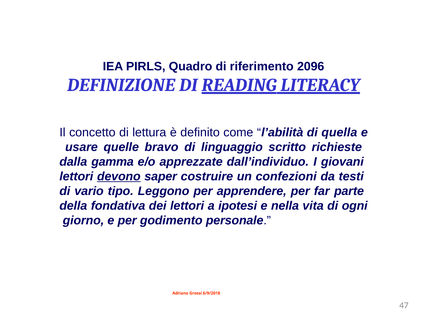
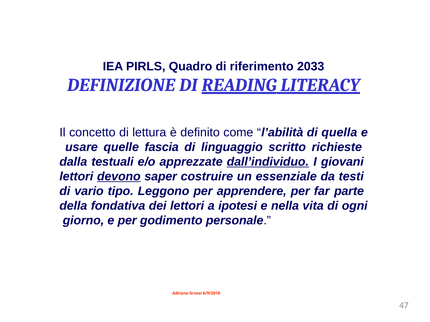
2096: 2096 -> 2033 (311, 66)
bravo: bravo -> fascia (162, 147)
gamma: gamma -> testuali (113, 162)
dall’individuo underline: none -> present (268, 162)
confezioni: confezioni -> essenziale (286, 177)
